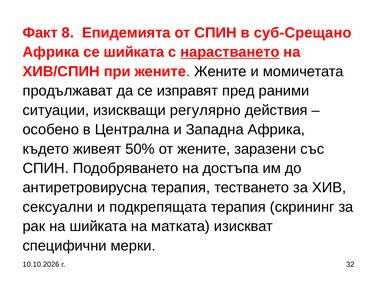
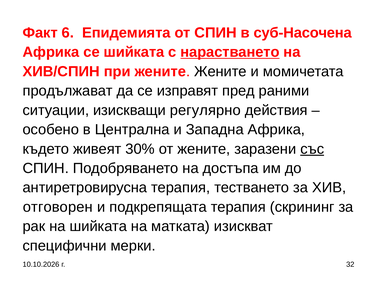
8: 8 -> 6 (68, 33)
суб-Срещано: суб-Срещано -> суб-Насочена (303, 33)
50%: 50% -> 30% (140, 149)
със underline: none -> present (312, 149)
сексуални: сексуални -> отговорен (58, 207)
